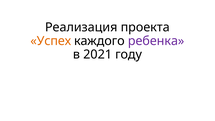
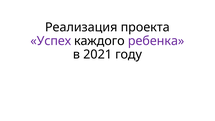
Успех colour: orange -> purple (51, 41)
